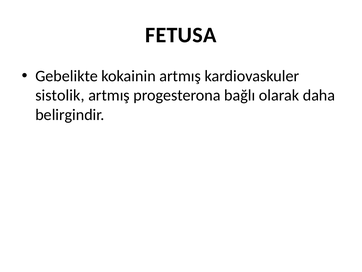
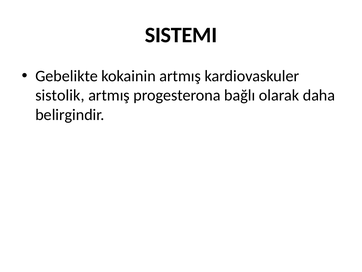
FETUSA: FETUSA -> SISTEMI (181, 35)
